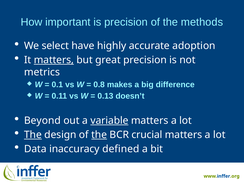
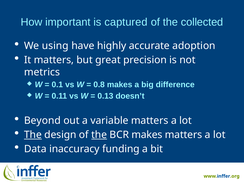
is precision: precision -> captured (126, 22)
methods: methods -> collected (202, 22)
select: select -> using (55, 46)
matters underline: present -> none (54, 60)
variable underline: present -> none (109, 121)
BCR crucial: crucial -> makes (147, 135)
defined: defined -> funding (121, 149)
